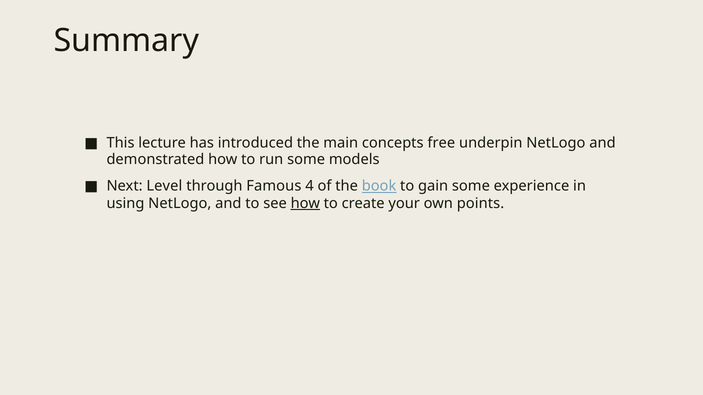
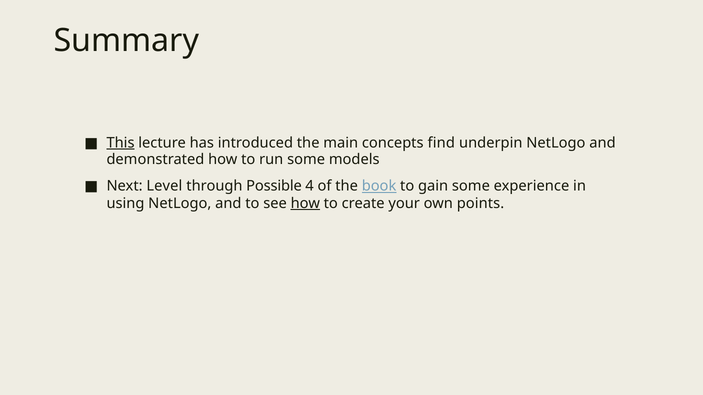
This underline: none -> present (121, 143)
free: free -> find (441, 143)
Famous: Famous -> Possible (274, 186)
